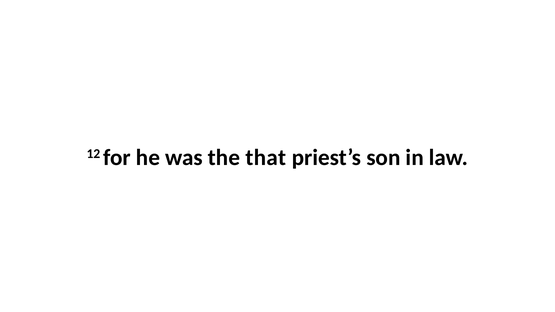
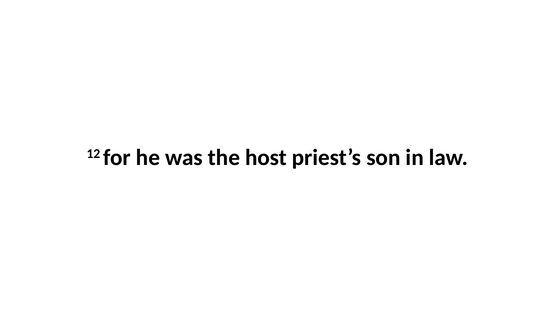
that: that -> host (266, 158)
